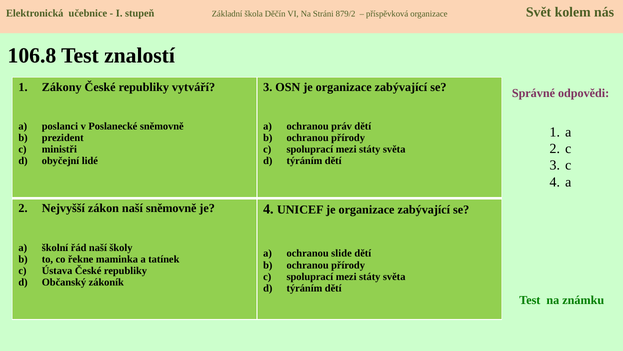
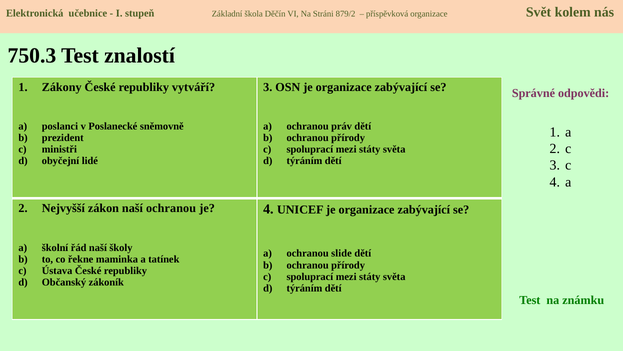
106.8: 106.8 -> 750.3 (32, 56)
naší sněmovně: sněmovně -> ochranou (171, 208)
